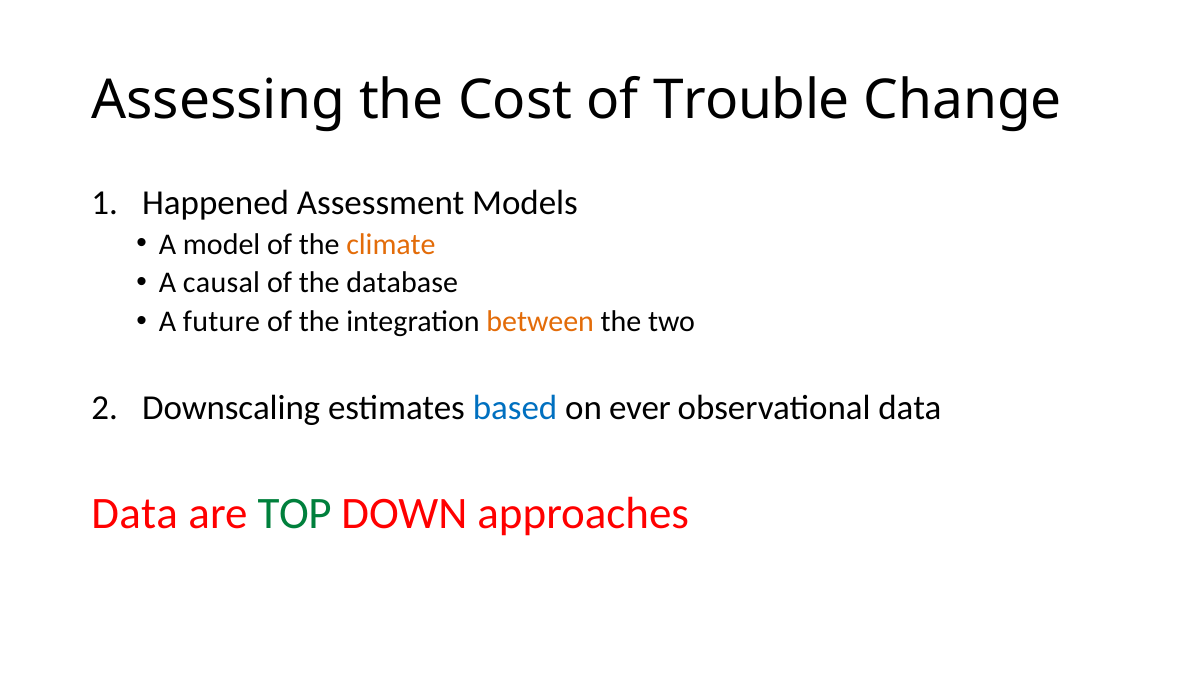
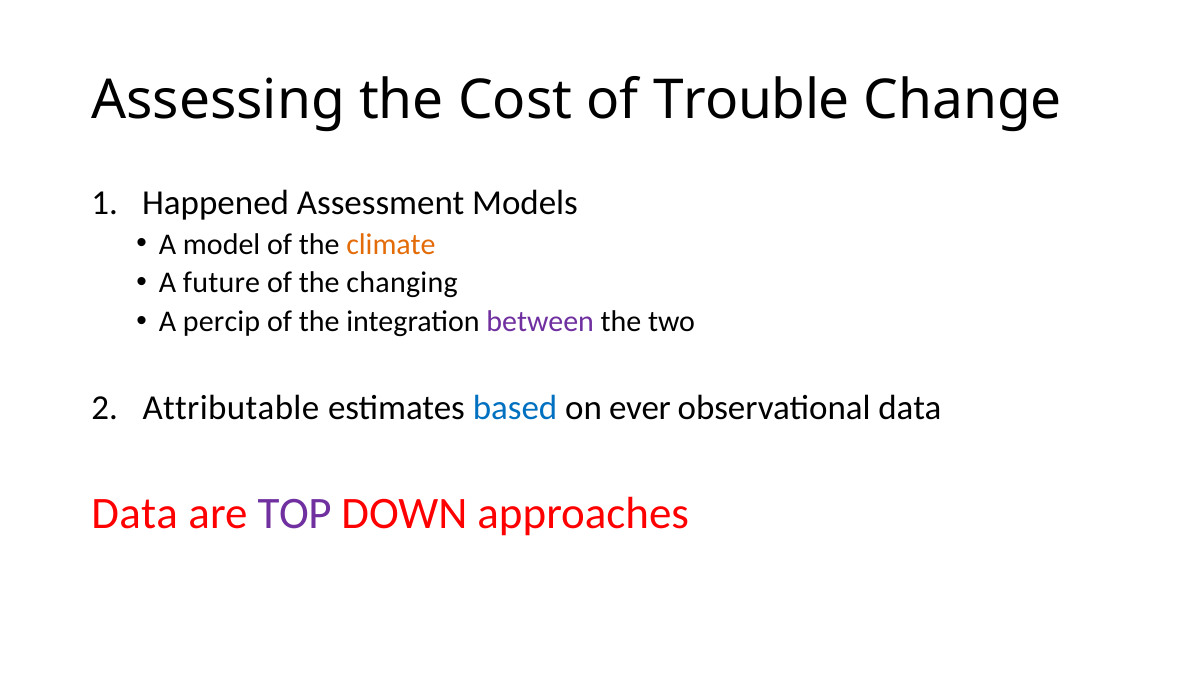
causal: causal -> future (222, 283)
database: database -> changing (402, 283)
future: future -> percip (222, 321)
between colour: orange -> purple (540, 321)
Downscaling: Downscaling -> Attributable (231, 408)
TOP colour: green -> purple (295, 514)
